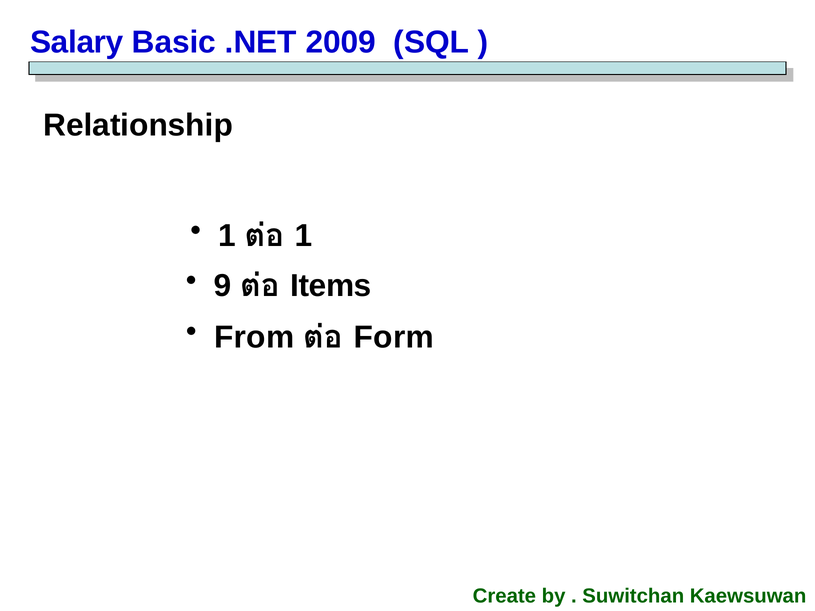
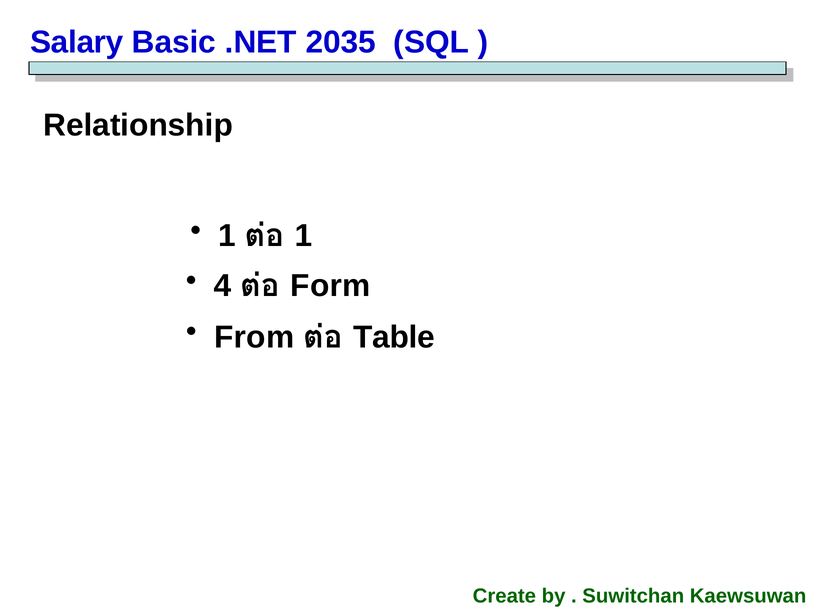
2009: 2009 -> 2035 (341, 42)
9: 9 -> 4 (223, 286)
Items: Items -> Form (330, 286)
Form: Form -> Table (394, 337)
